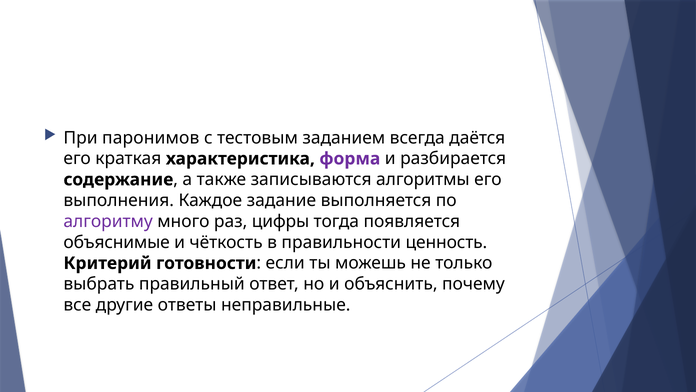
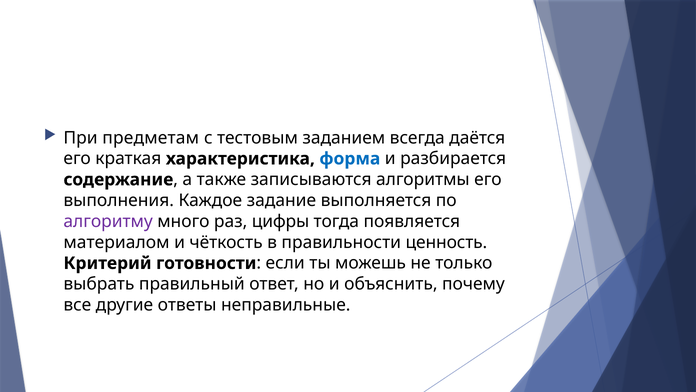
паронимов: паронимов -> предметам (151, 138)
форма colour: purple -> blue (350, 158)
объяснимые: объяснимые -> материалом (117, 242)
